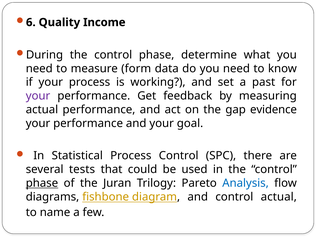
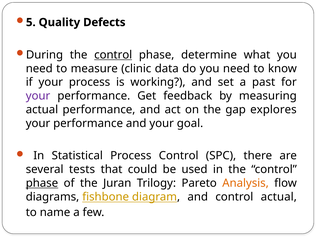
6: 6 -> 5 (31, 22)
Income: Income -> Defects (104, 22)
control underline: none -> present (113, 55)
form: form -> clinic (136, 69)
evidence: evidence -> explores (273, 110)
Analysis colour: blue -> orange (246, 183)
